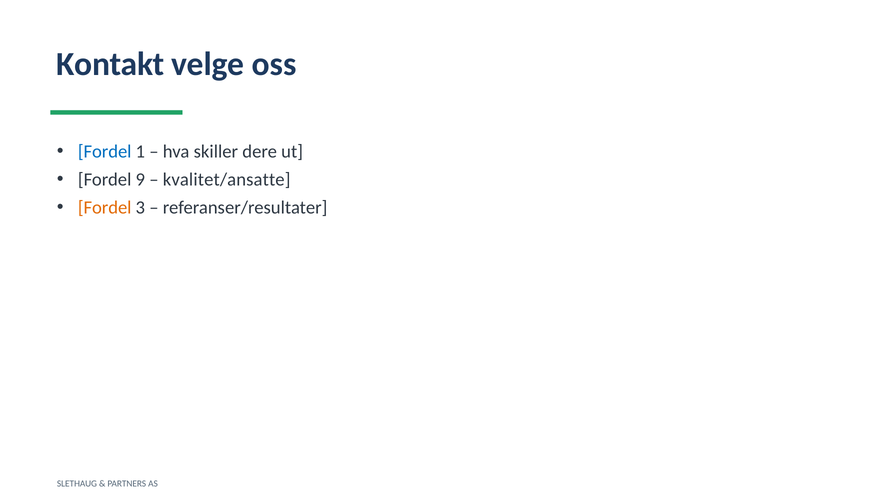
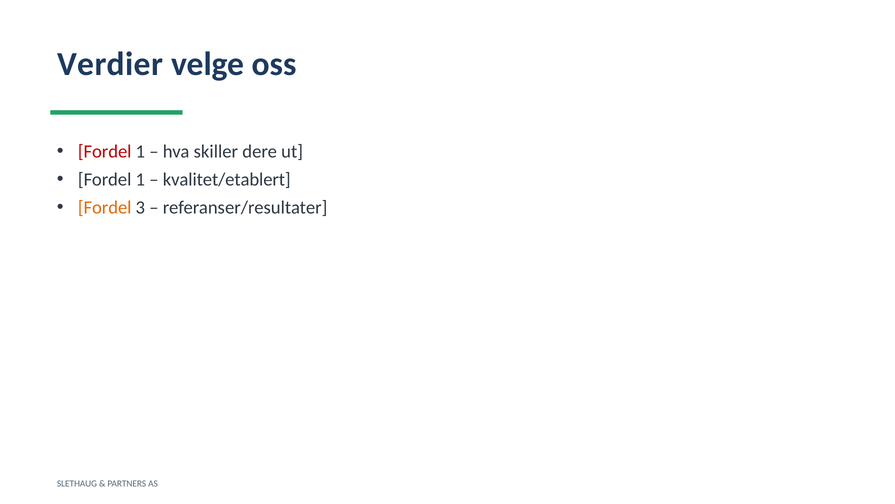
Kontakt: Kontakt -> Verdier (110, 64)
Fordel colour: blue -> red (105, 152)
9: 9 -> 1 (140, 180)
kvalitet/ansatte: kvalitet/ansatte -> kvalitet/etablert (227, 180)
